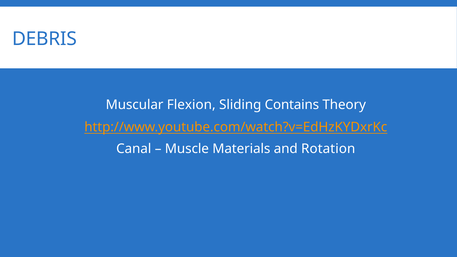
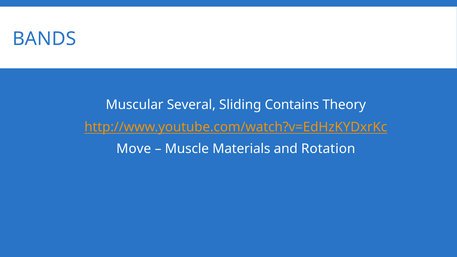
DEBRIS: DEBRIS -> BANDS (44, 39)
Flexion: Flexion -> Several (191, 105)
Canal: Canal -> Move (134, 149)
